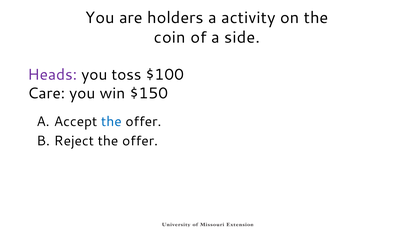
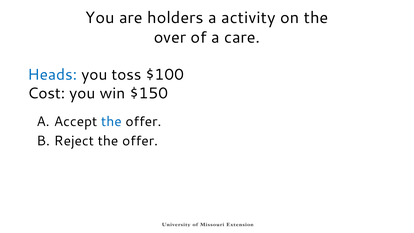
coin: coin -> over (170, 37)
side: side -> care (242, 37)
Heads colour: purple -> blue (52, 75)
Care: Care -> Cost (46, 93)
